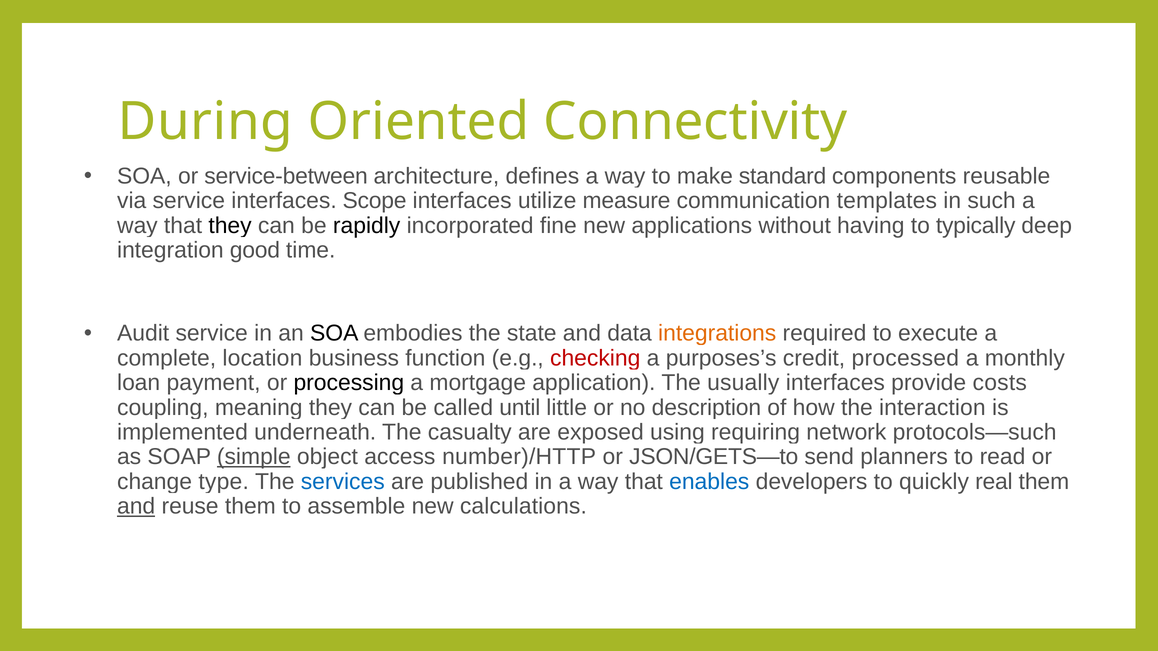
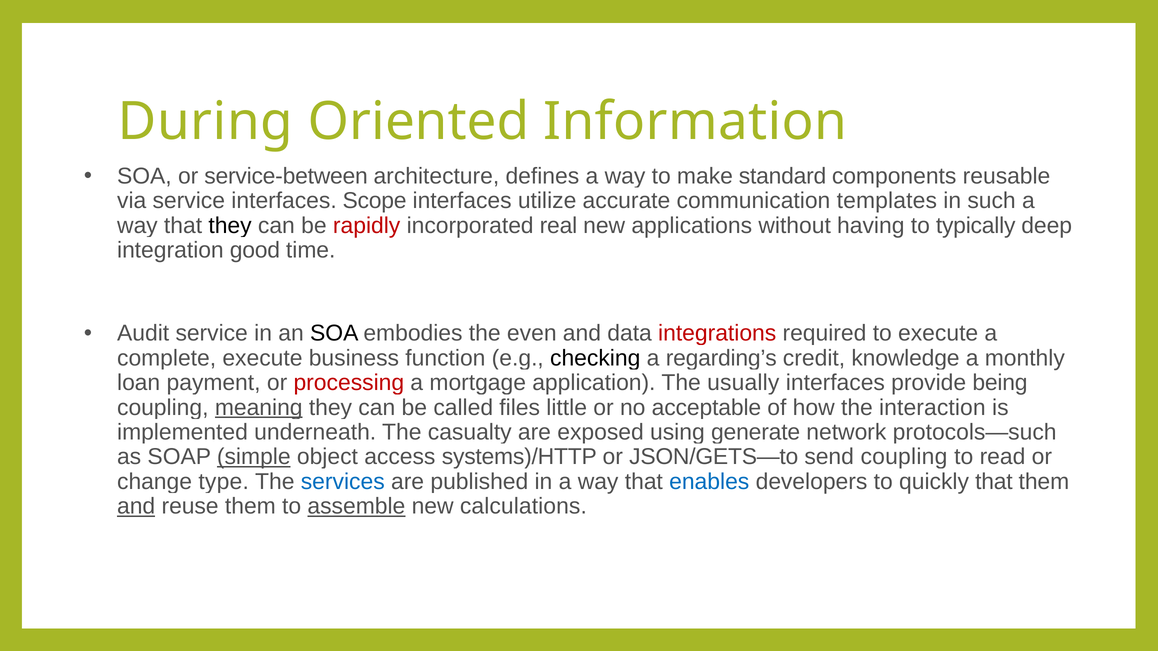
Connectivity: Connectivity -> Information (695, 122)
measure: measure -> accurate (626, 201)
rapidly colour: black -> red (367, 226)
fine: fine -> real (558, 226)
state: state -> even (532, 334)
integrations colour: orange -> red (717, 334)
complete location: location -> execute (262, 358)
checking colour: red -> black (595, 358)
purposes’s: purposes’s -> regarding’s (721, 358)
processed: processed -> knowledge (906, 358)
processing colour: black -> red (349, 383)
costs: costs -> being (1000, 383)
meaning underline: none -> present (259, 408)
until: until -> files (520, 408)
description: description -> acceptable (706, 408)
requiring: requiring -> generate (756, 432)
number)/HTTP: number)/HTTP -> systems)/HTTP (519, 457)
send planners: planners -> coupling (904, 457)
quickly real: real -> that (994, 482)
assemble underline: none -> present (356, 507)
